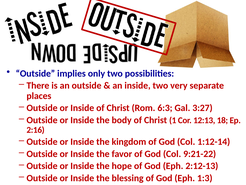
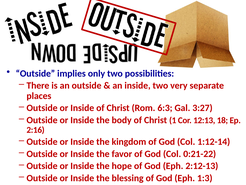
9:21-22: 9:21-22 -> 0:21-22 (200, 153)
